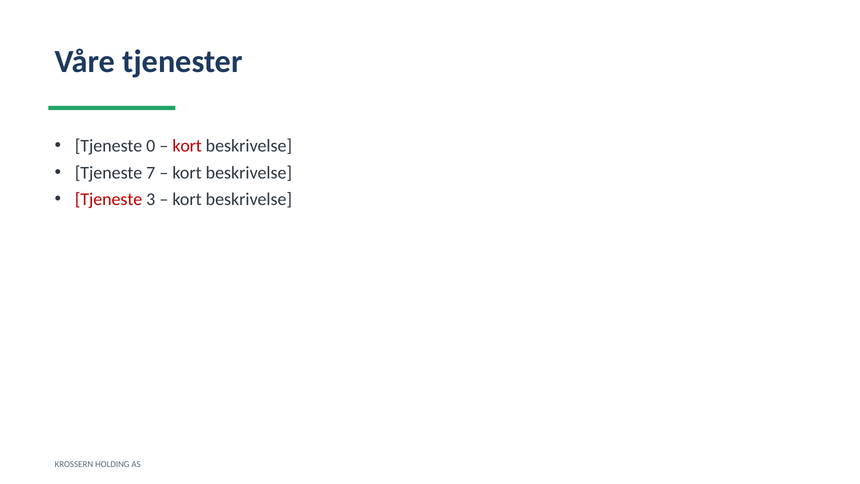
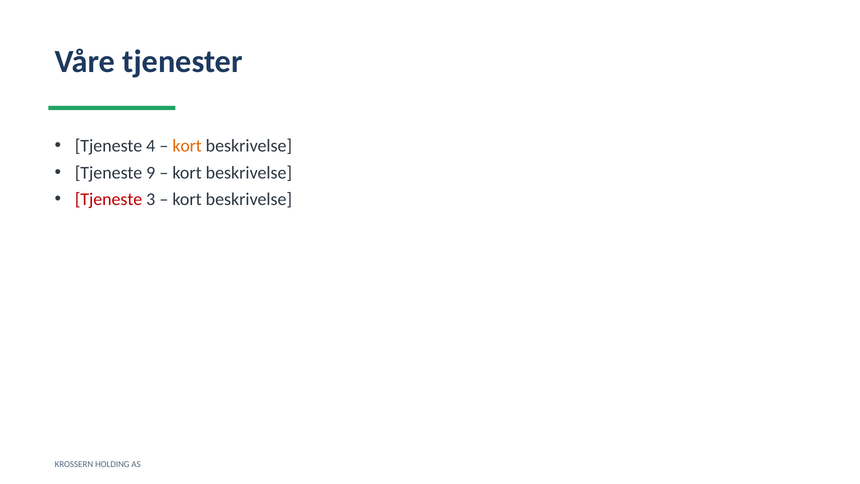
0: 0 -> 4 (151, 146)
kort colour: red -> orange (187, 146)
7: 7 -> 9 (151, 173)
